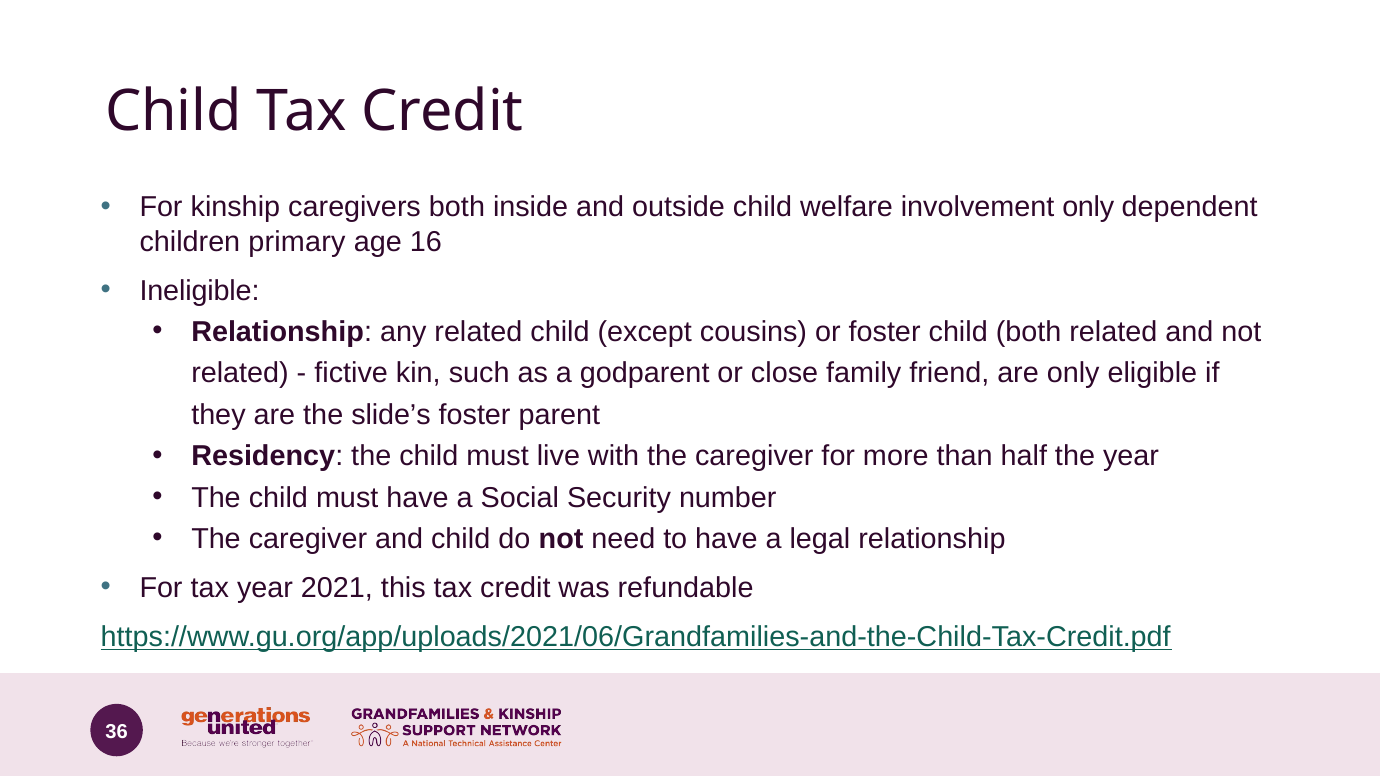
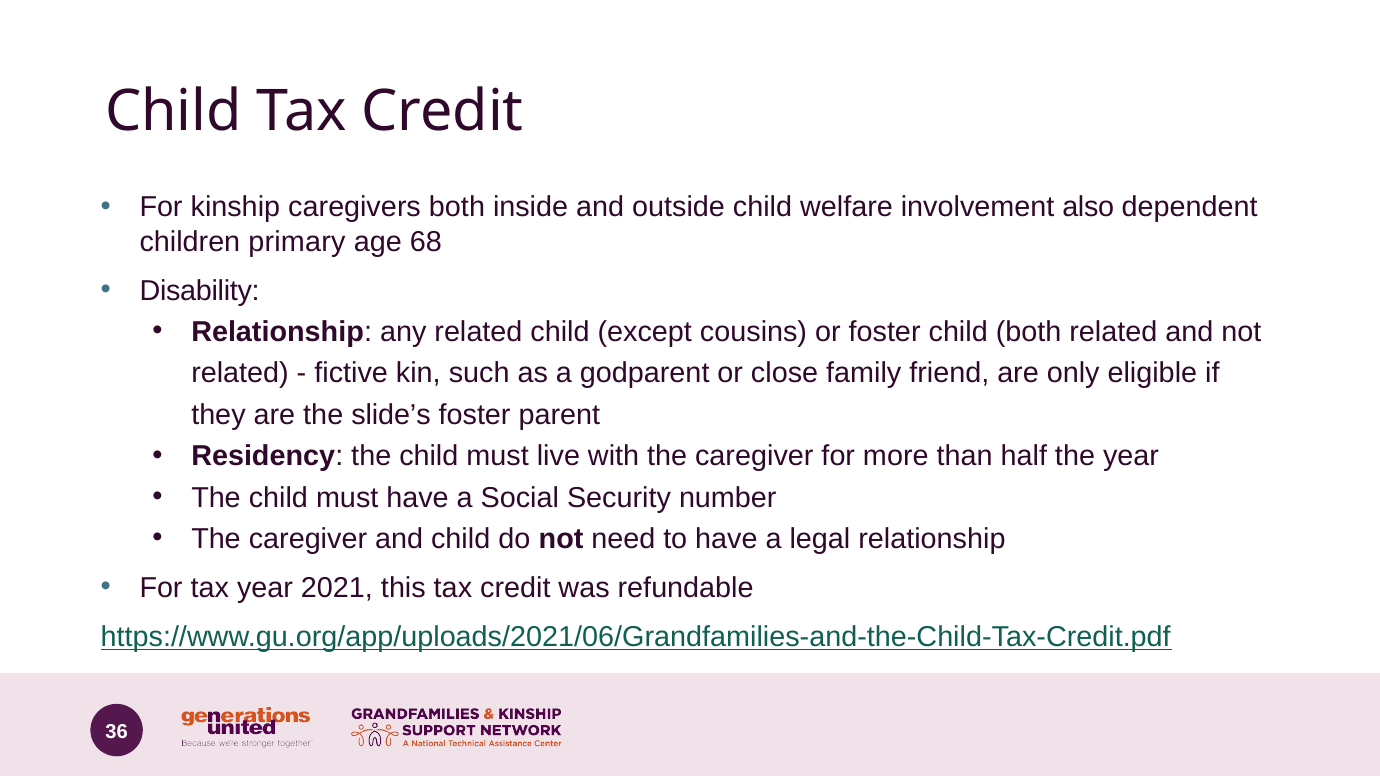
involvement only: only -> also (1088, 207)
16: 16 -> 68 (426, 242)
Ineligible: Ineligible -> Disability (200, 291)
